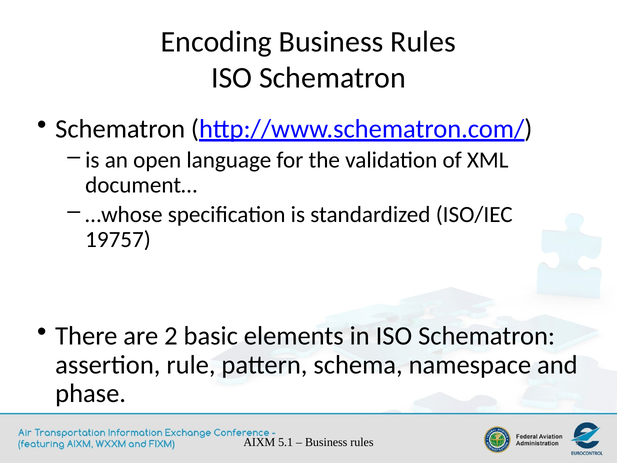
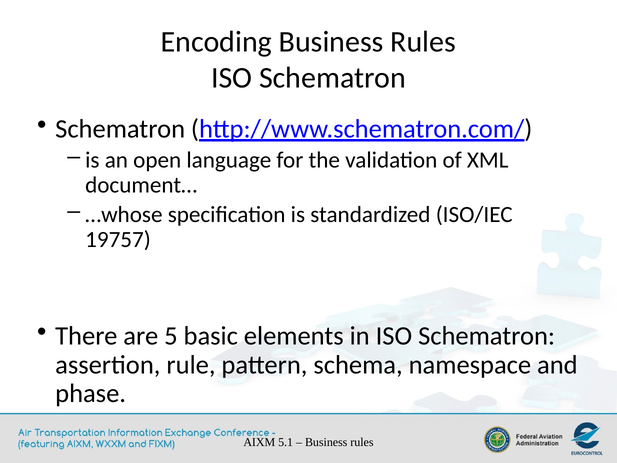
2: 2 -> 5 (171, 336)
